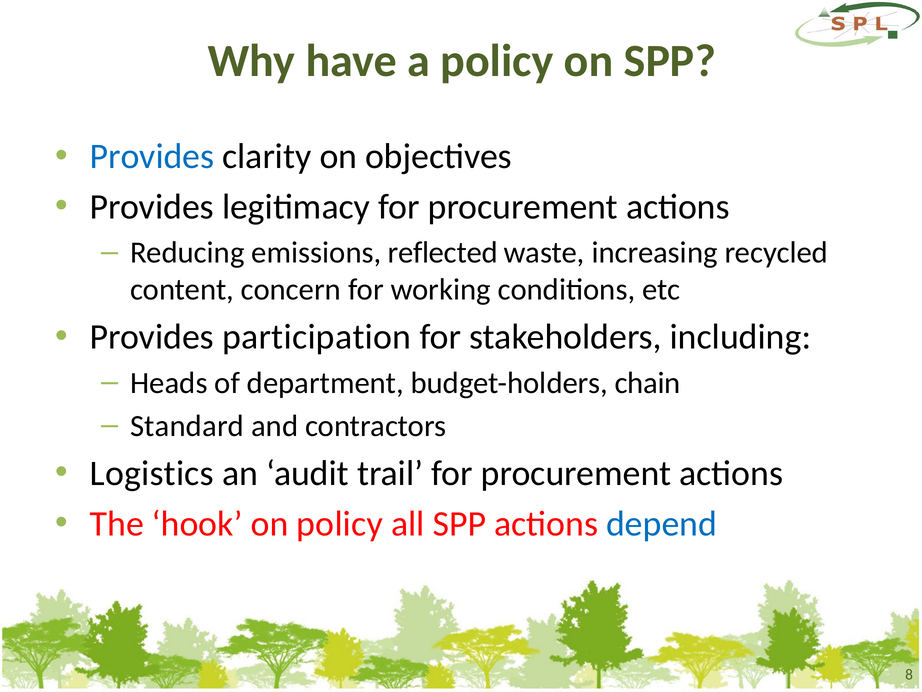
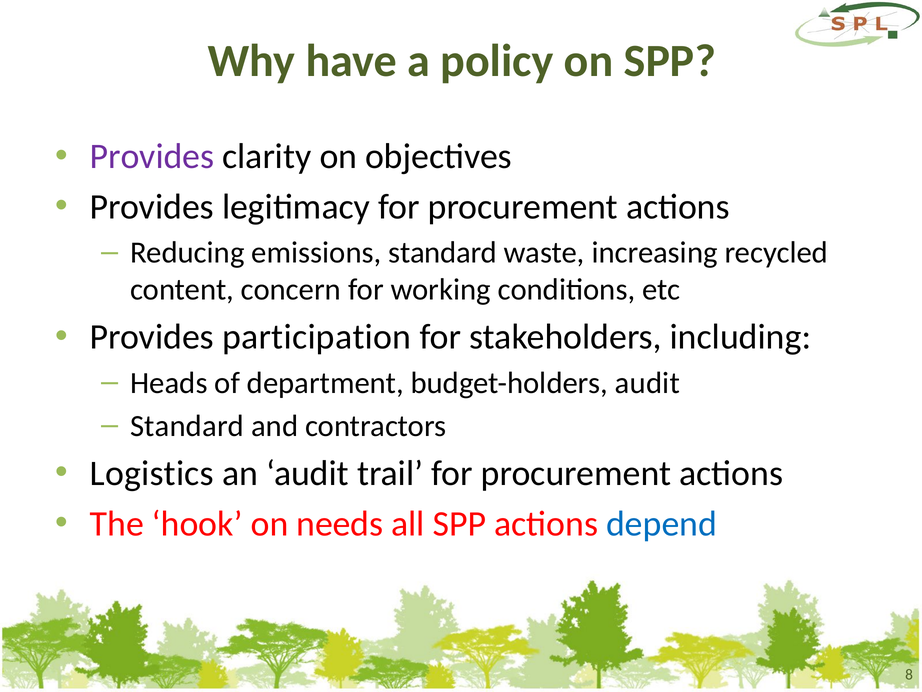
Provides colour: blue -> purple (152, 157)
emissions reflected: reflected -> standard (443, 253)
budget-holders chain: chain -> audit (647, 383)
on policy: policy -> needs (340, 523)
